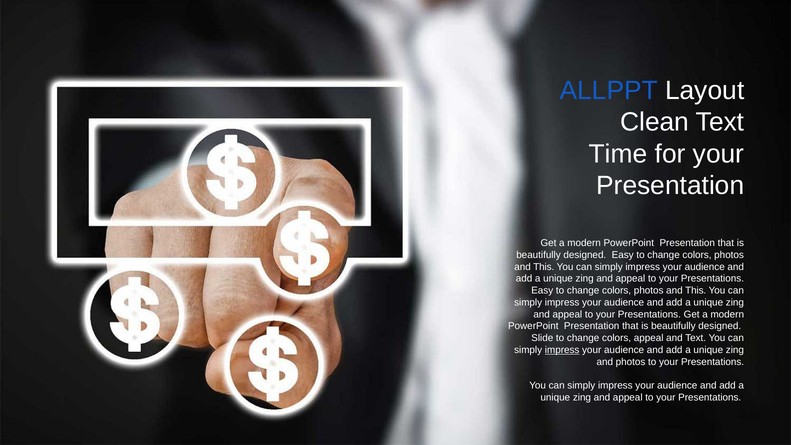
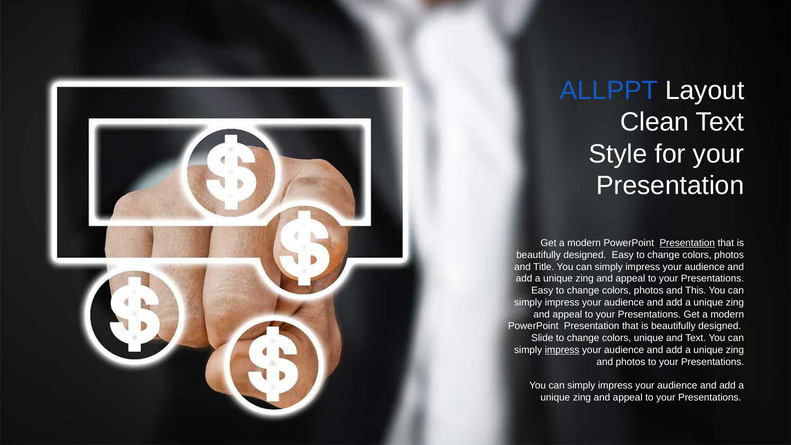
Time: Time -> Style (618, 154)
Presentation underline: none -> present (687, 243)
This: This -> Title (544, 267)
colors appeal: appeal -> unique (649, 338)
